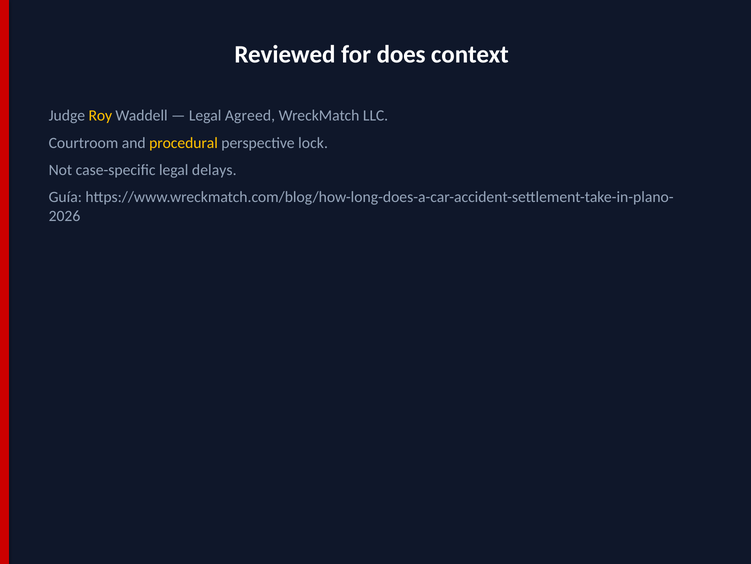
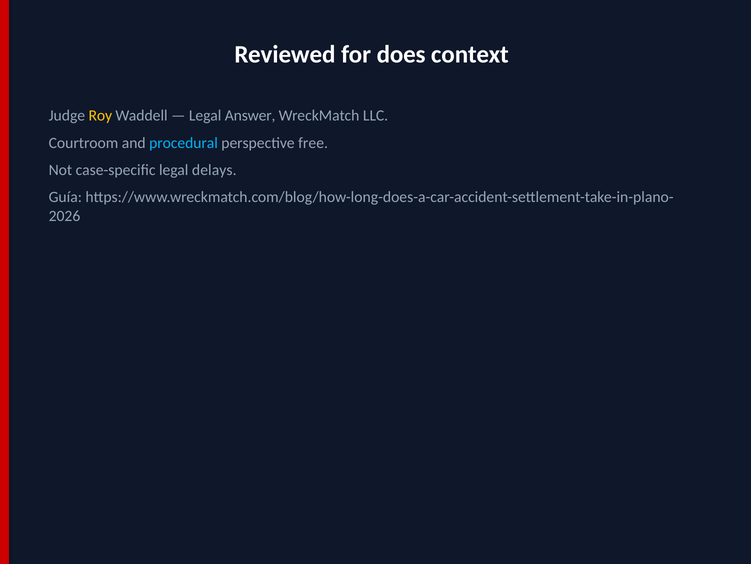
Agreed: Agreed -> Answer (250, 116)
procedural colour: yellow -> light blue (184, 143)
lock: lock -> free (313, 143)
